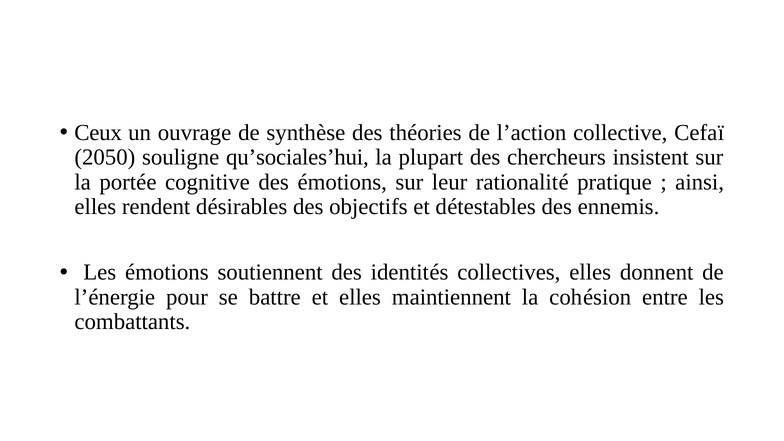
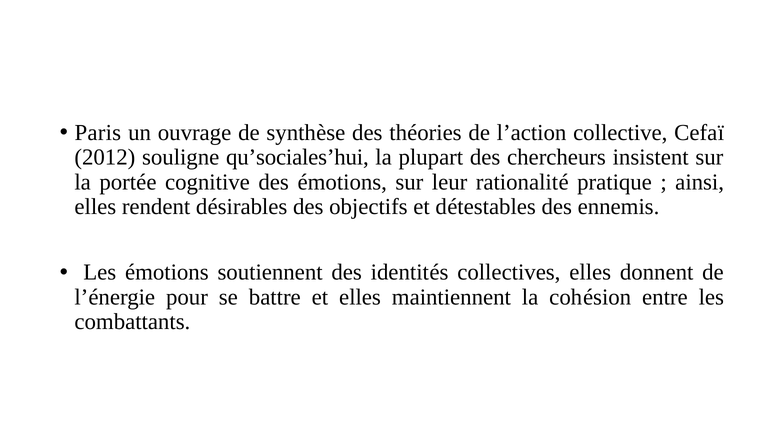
Ceux: Ceux -> Paris (98, 133)
2050: 2050 -> 2012 (105, 157)
